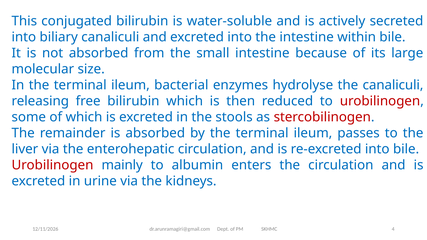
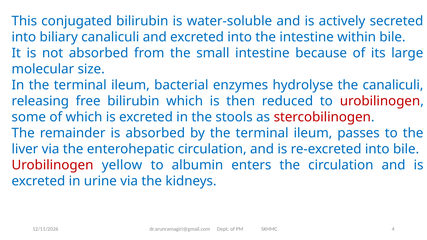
mainly: mainly -> yellow (122, 165)
